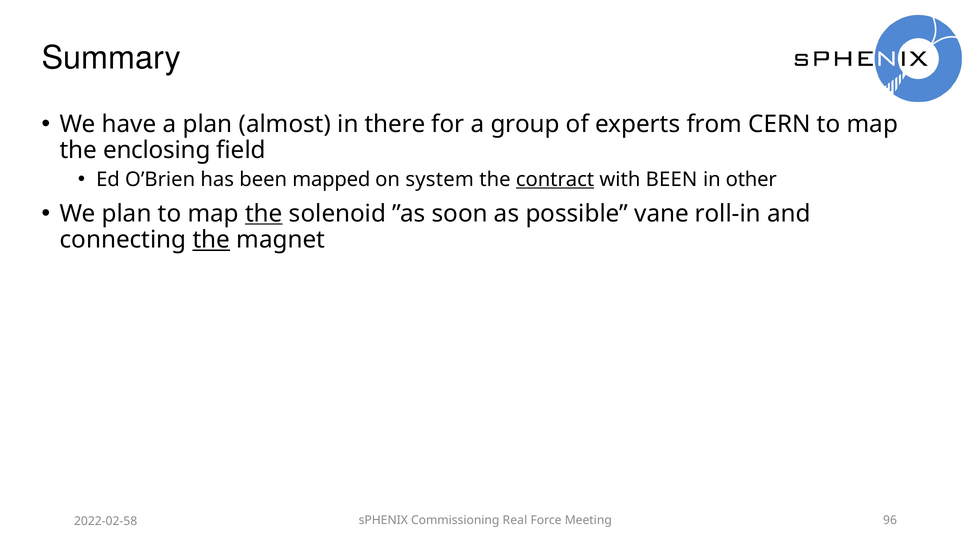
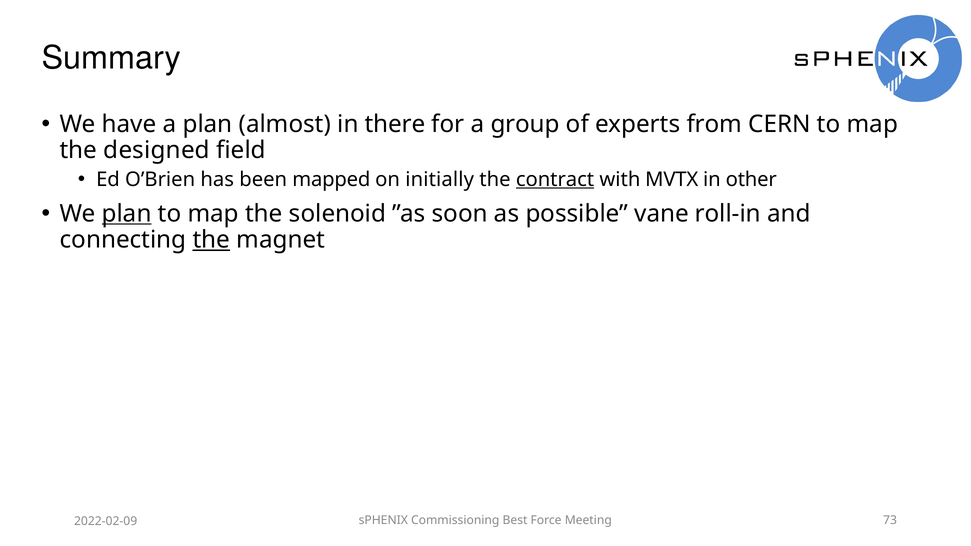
enclosing: enclosing -> designed (157, 150)
system: system -> initially (440, 179)
with BEEN: BEEN -> MVTX (672, 179)
plan underline: none -> present (127, 214)
the underline: present -> none (264, 214)
Real: Real -> Best (515, 521)
96: 96 -> 73 (890, 521)
2022-02-58: 2022-02-58 -> 2022-02-09 (106, 522)
